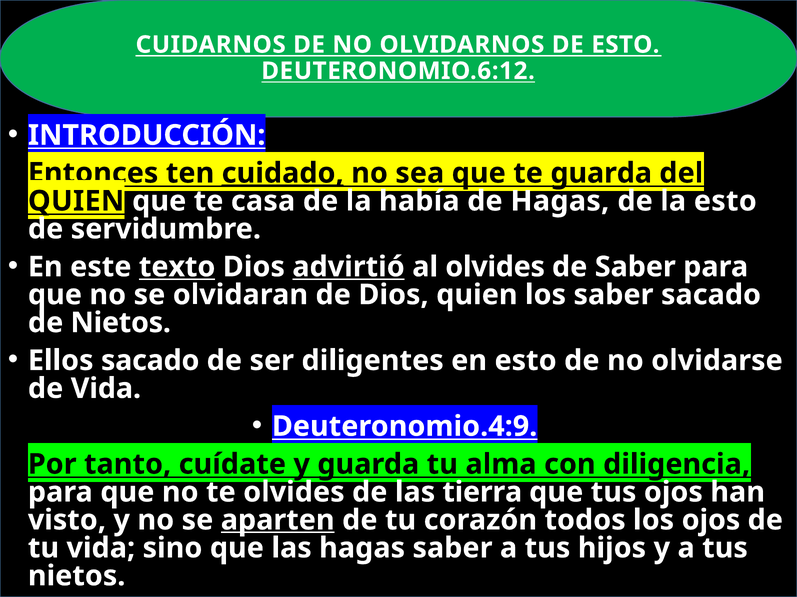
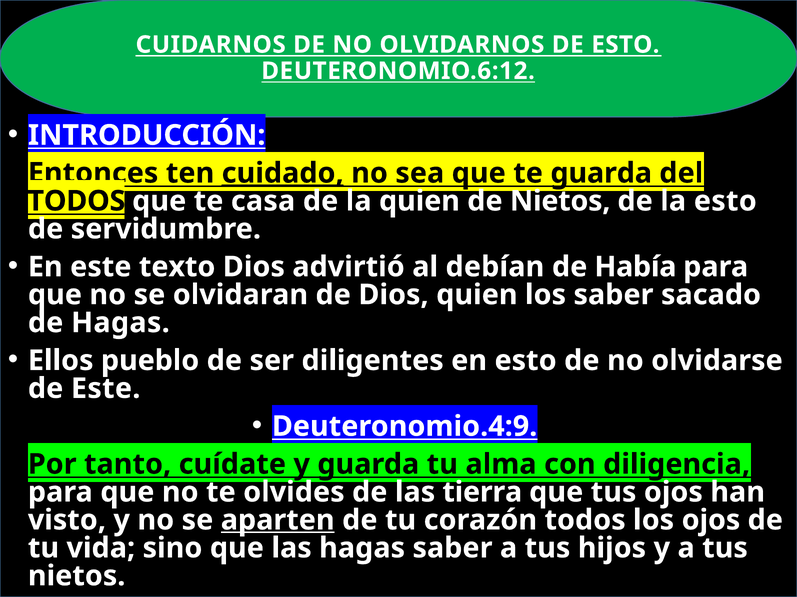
QUIEN: QUIEN -> TODOS (76, 201)
la había: había -> quien (419, 201)
de Hagas: Hagas -> Nietos (560, 201)
texto underline: present -> none (177, 267)
advirtió underline: present -> none (349, 267)
al olvides: olvides -> debían (495, 267)
de Saber: Saber -> Había (635, 267)
de Nietos: Nietos -> Hagas (120, 323)
Ellos sacado: sacado -> pueblo (150, 361)
de Vida: Vida -> Este (106, 389)
